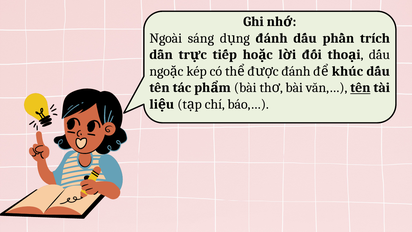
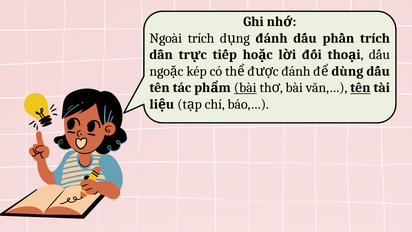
Ngoài sáng: sáng -> trích (201, 38)
khúc: khúc -> dùng (347, 71)
bài underline: none -> present (245, 88)
